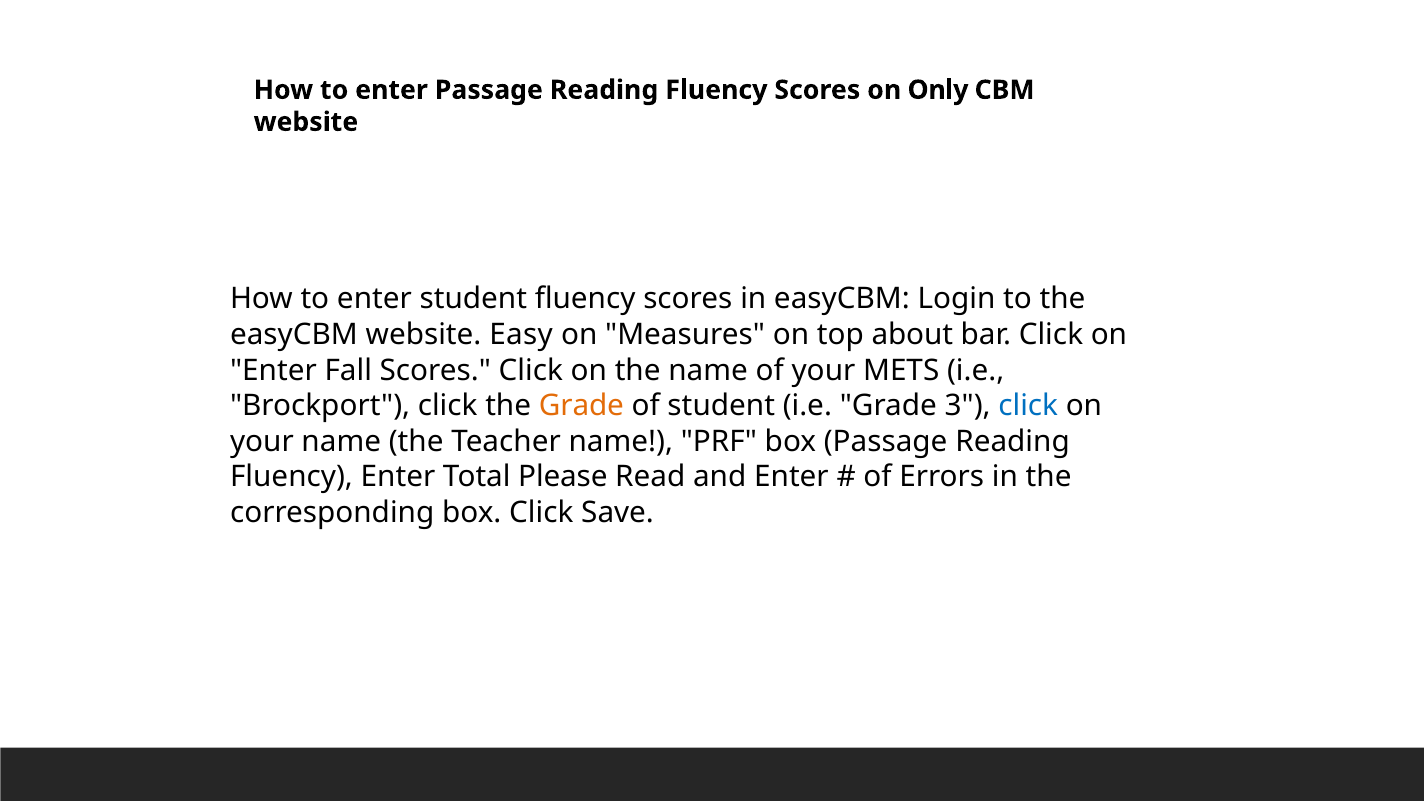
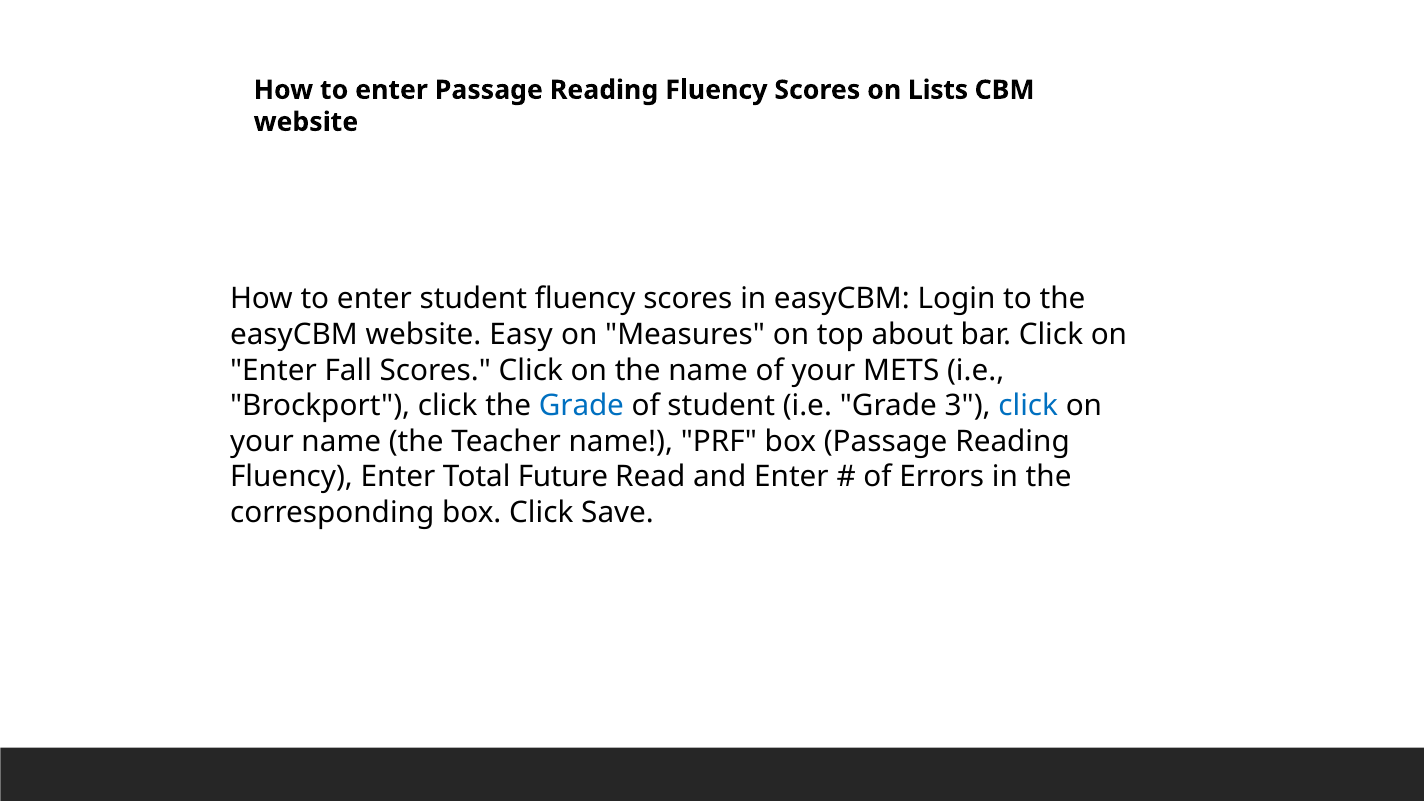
Only: Only -> Lists (938, 90)
Grade colour: orange -> blue (581, 406)
Please: Please -> Future (563, 477)
